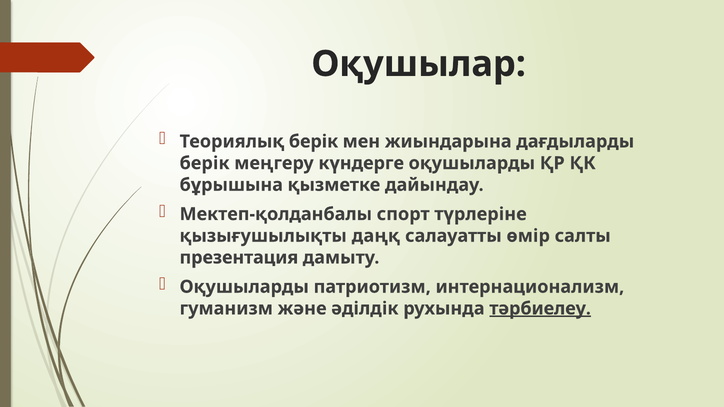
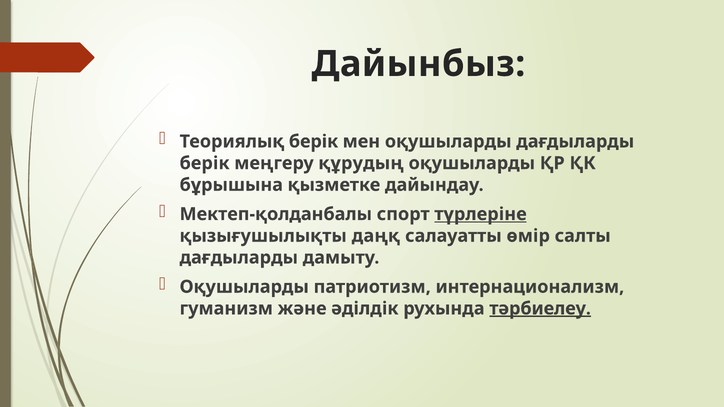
Оқушылар: Оқушылар -> Дайынбыз (418, 64)
мен жиындарына: жиындарына -> оқушыларды (448, 142)
күндерге: күндерге -> құрудың (361, 163)
түрлеріне underline: none -> present (481, 214)
презентация: презентация -> дағдыларды (239, 258)
